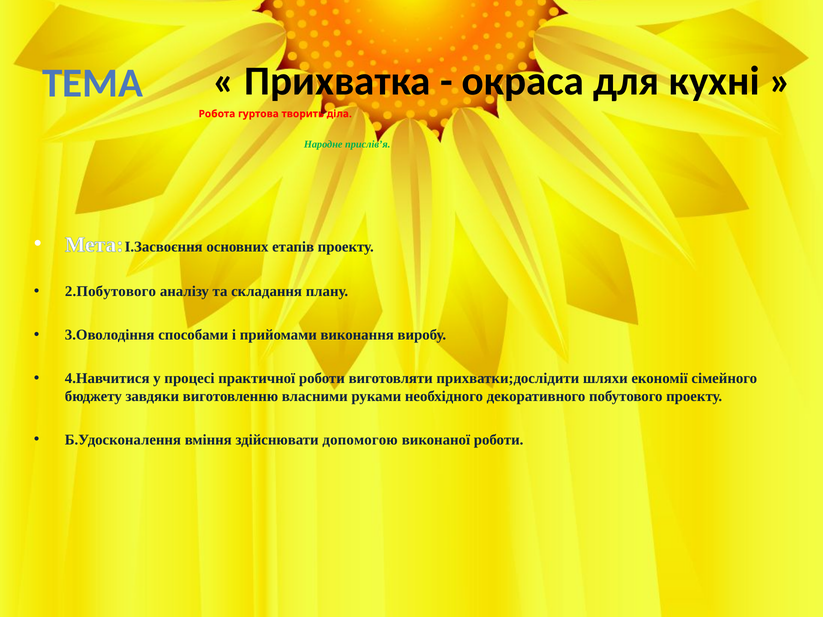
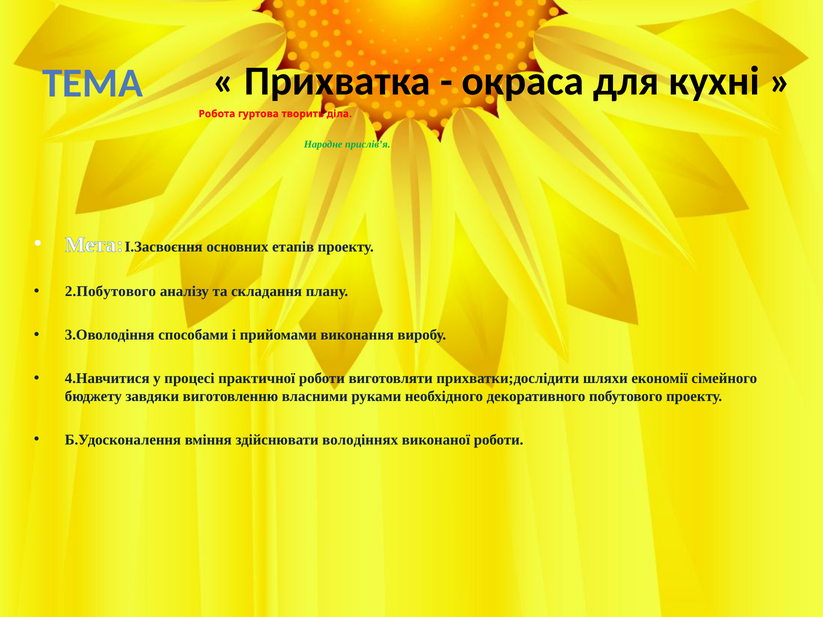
допомогою: допомогою -> володіннях (360, 440)
